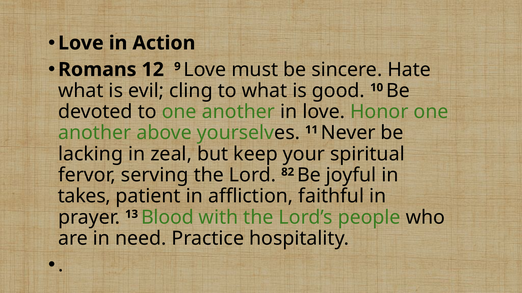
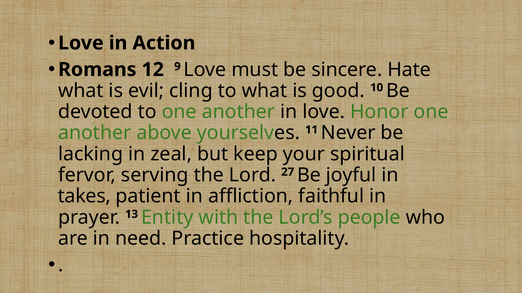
82: 82 -> 27 (288, 172)
Blood: Blood -> Entity (167, 218)
